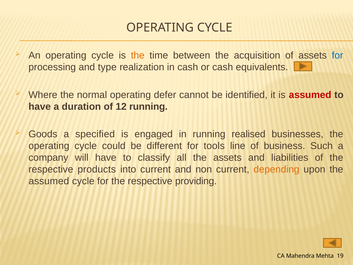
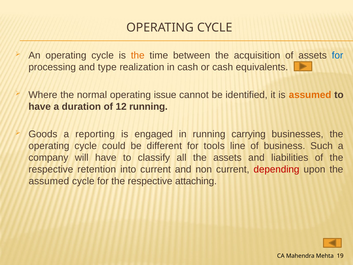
defer: defer -> issue (165, 95)
assumed colour: red -> orange (310, 95)
specified: specified -> reporting (95, 134)
realised: realised -> carrying (249, 134)
products: products -> retention (97, 169)
depending colour: orange -> red (276, 169)
providing: providing -> attaching (196, 181)
